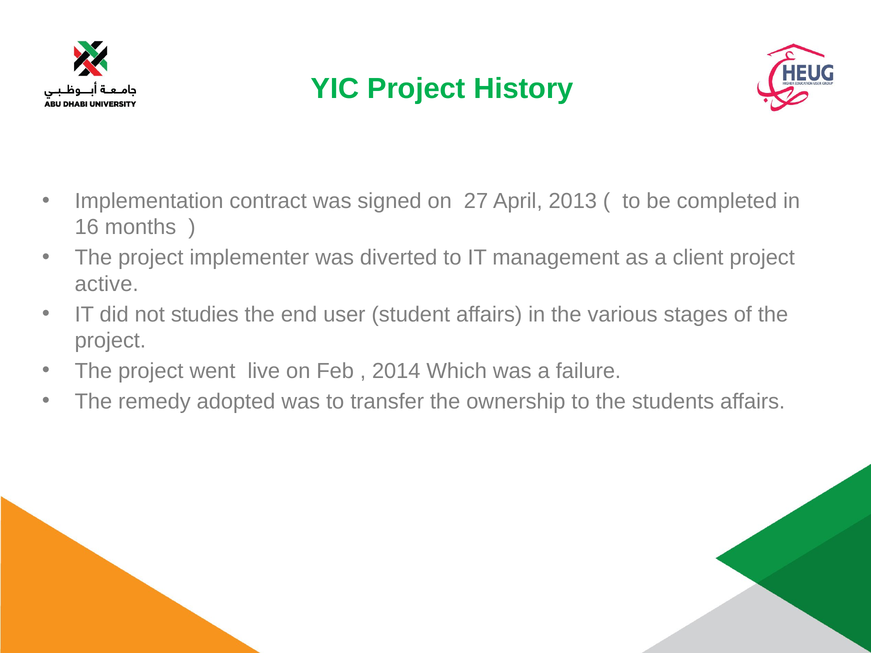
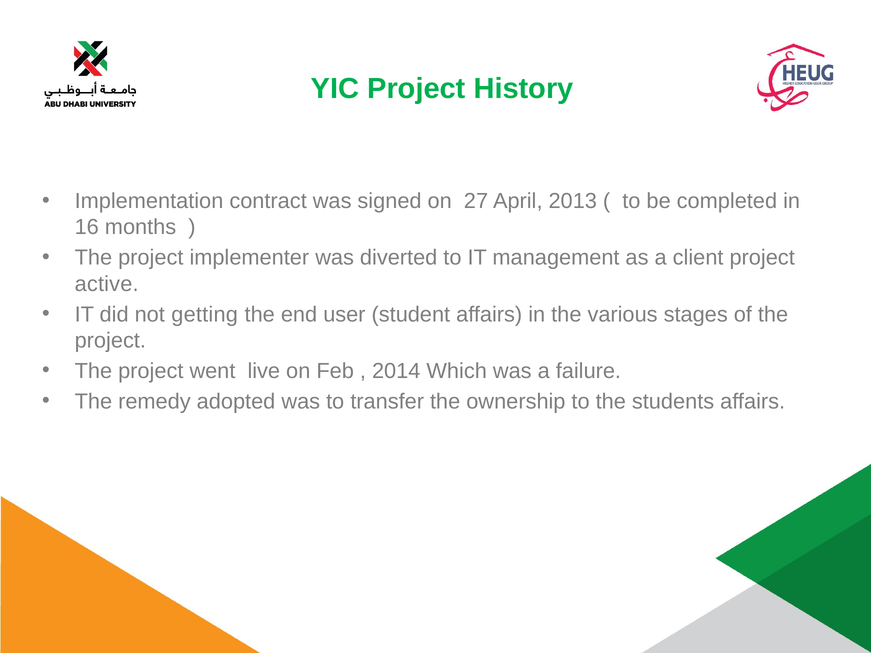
studies: studies -> getting (205, 314)
